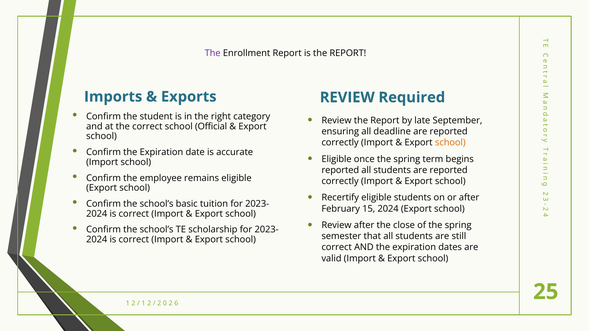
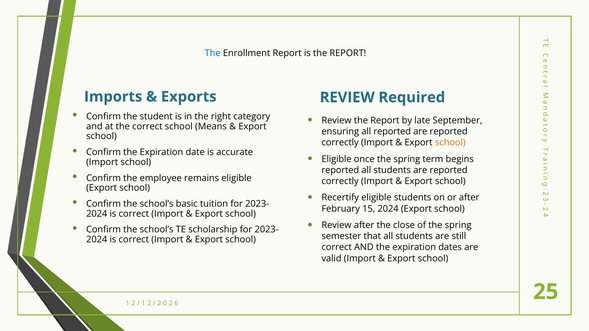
The colour: purple -> blue (213, 53)
Official: Official -> Means (211, 126)
all deadline: deadline -> reported (392, 132)
